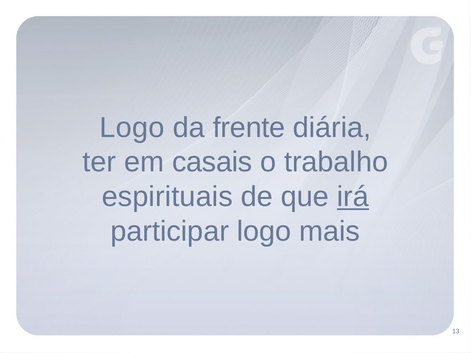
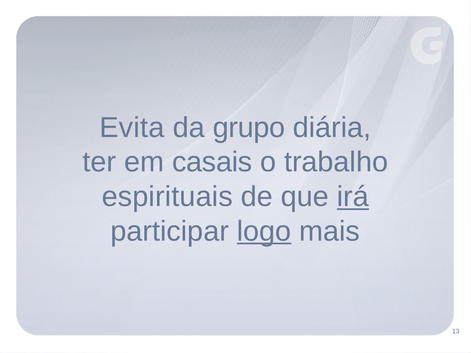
Logo: Logo -> Evita (132, 128)
frente: frente -> grupo (249, 128)
logo underline: none -> present (264, 231)
